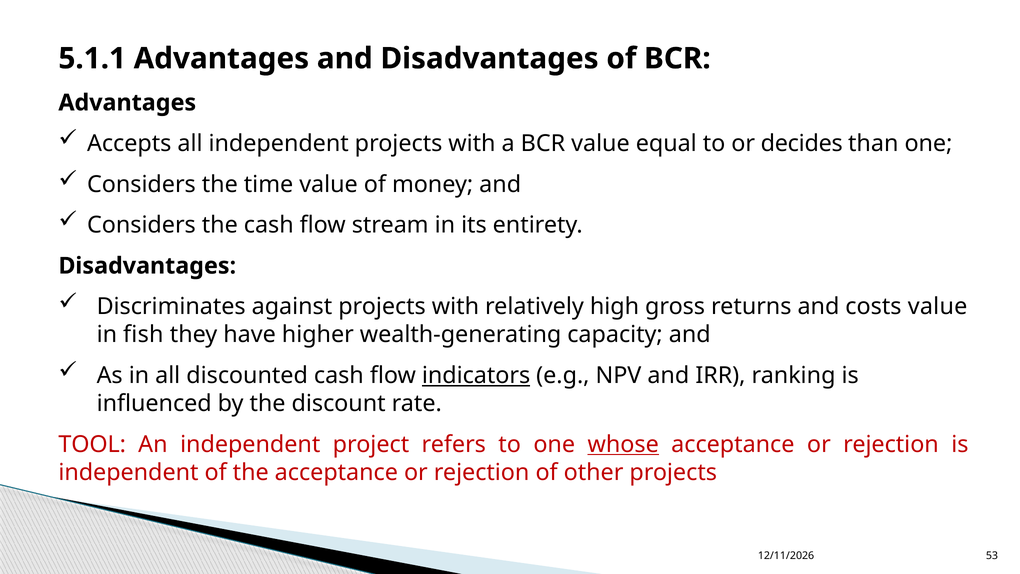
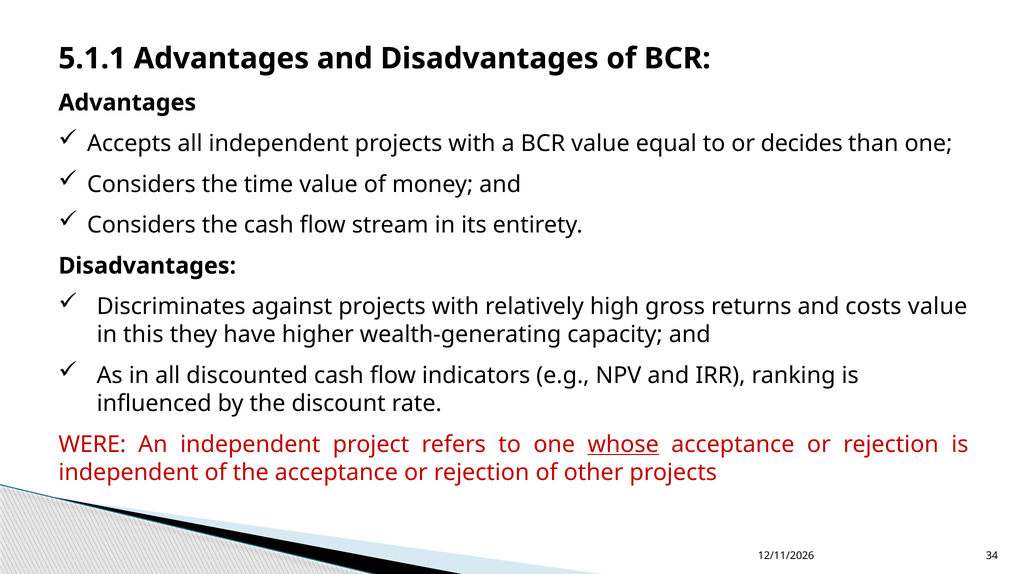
fish: fish -> this (143, 335)
indicators underline: present -> none (476, 375)
TOOL: TOOL -> WERE (92, 444)
53: 53 -> 34 (992, 556)
